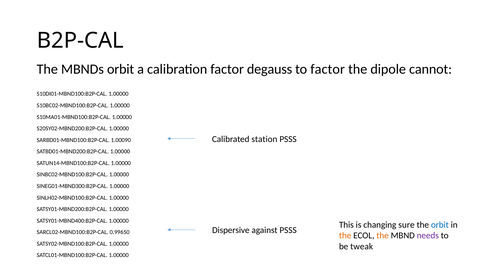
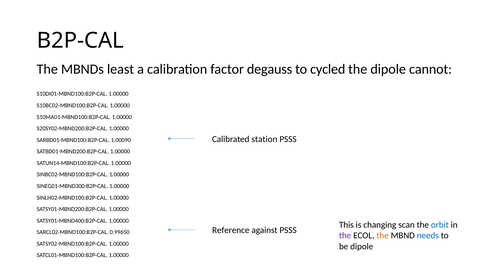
MBNDs orbit: orbit -> least (121, 69)
to factor: factor -> cycled (328, 69)
sure: sure -> scan (407, 225)
Dispersive: Dispersive -> Reference (231, 230)
the colour: orange -> purple (345, 236)
needs colour: purple -> blue (428, 236)
be tweak: tweak -> dipole (362, 247)
